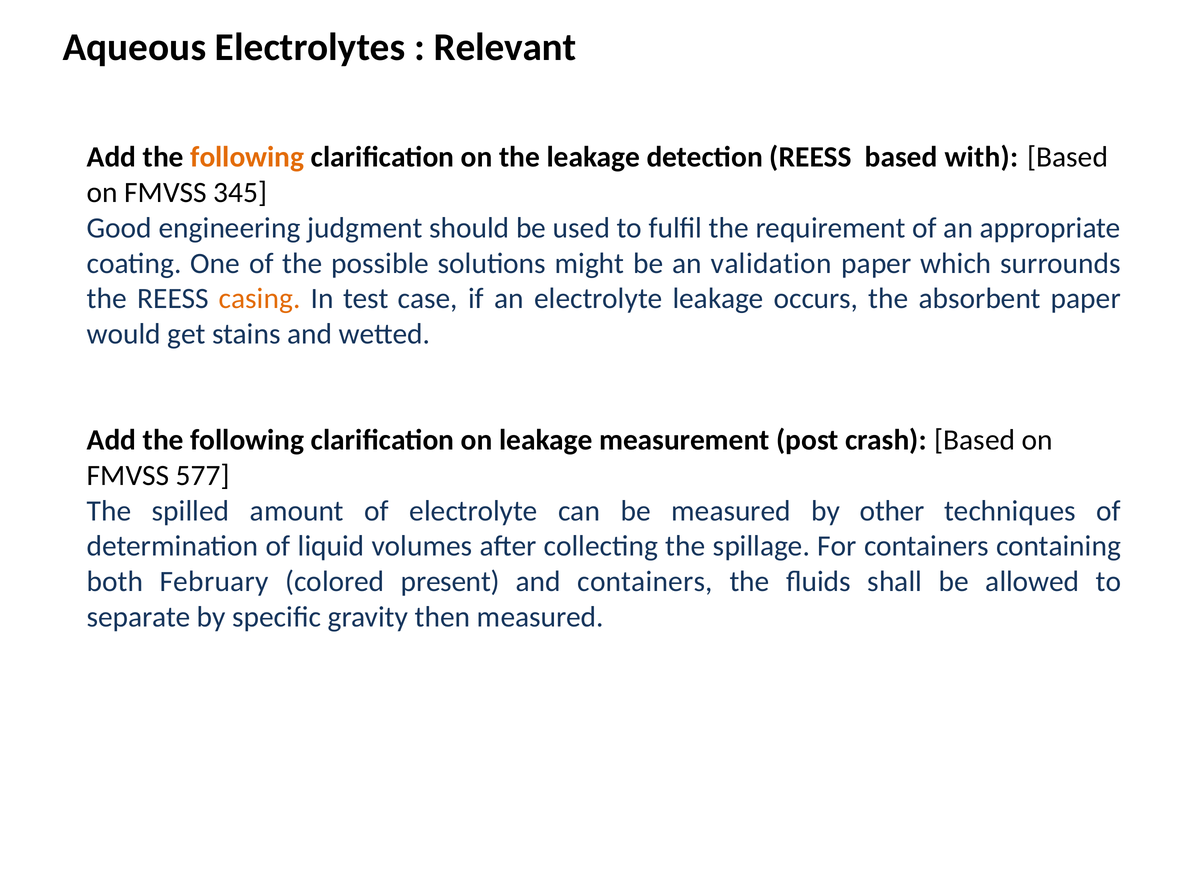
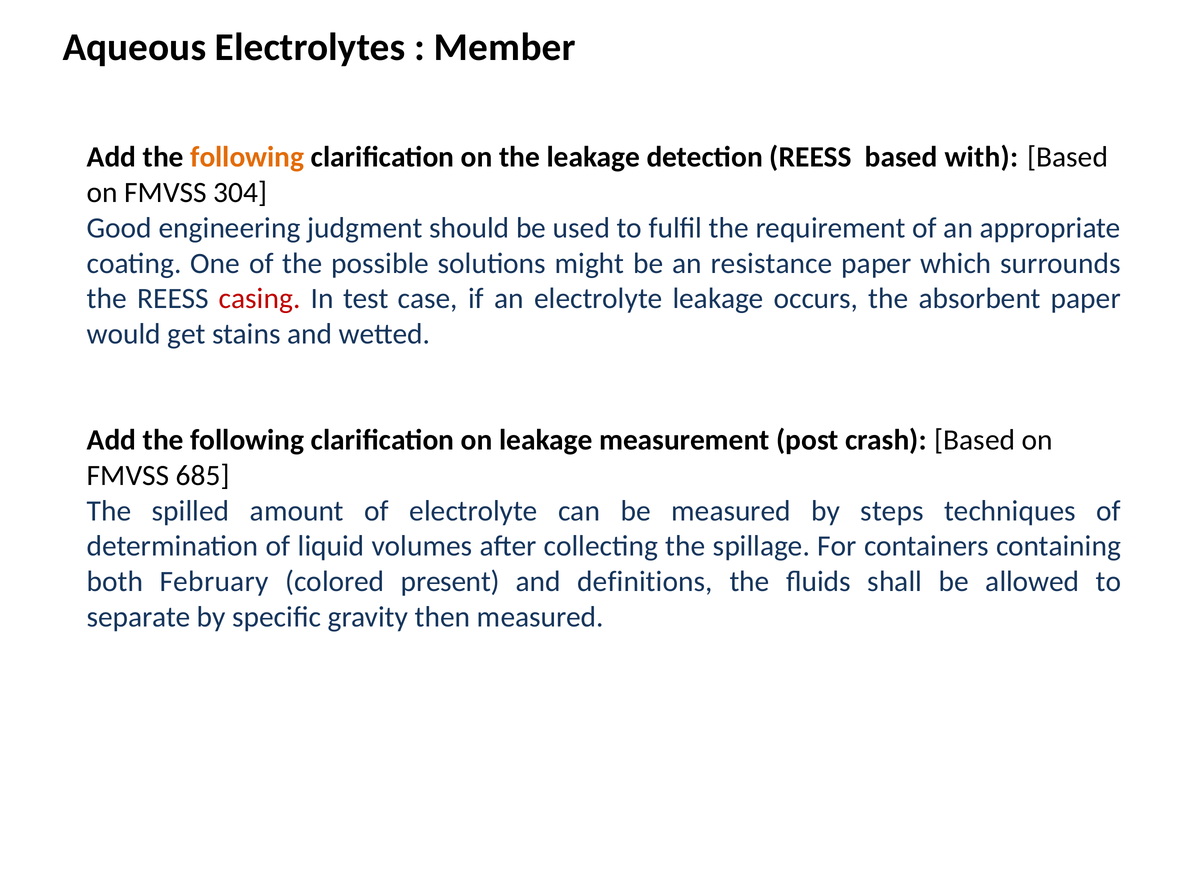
Relevant: Relevant -> Member (505, 47)
345: 345 -> 304 (240, 193)
validation: validation -> resistance (771, 263)
casing colour: orange -> red (260, 299)
577: 577 -> 685 (203, 476)
other: other -> steps (892, 511)
and containers: containers -> definitions (645, 582)
